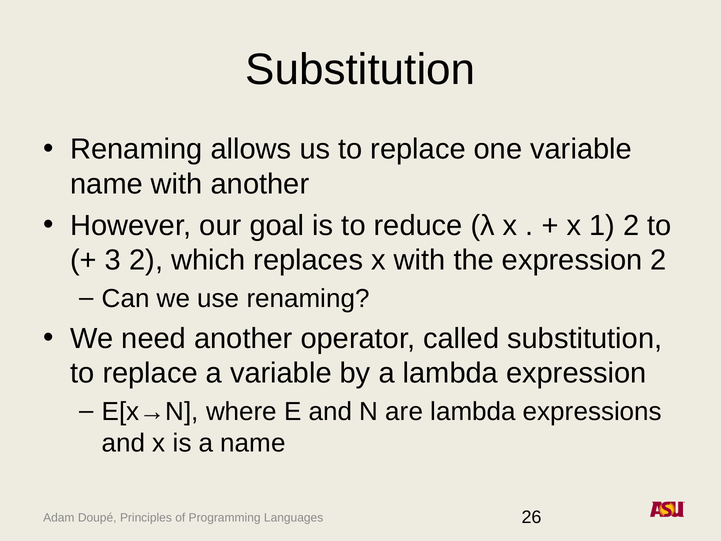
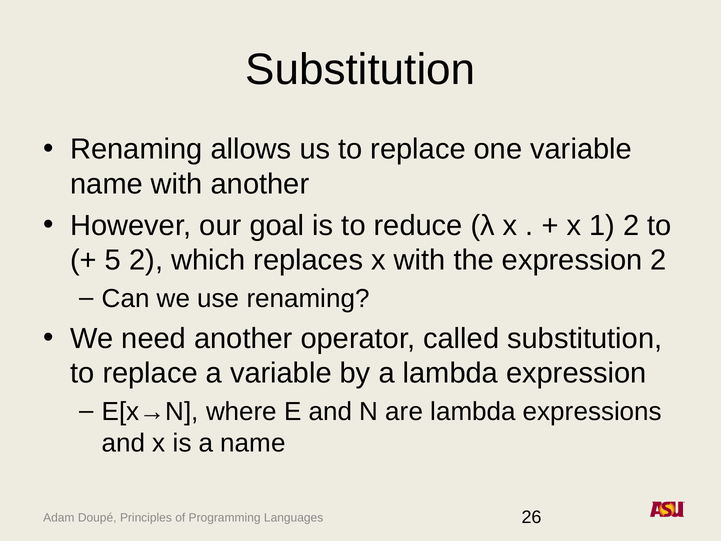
3: 3 -> 5 (113, 260)
